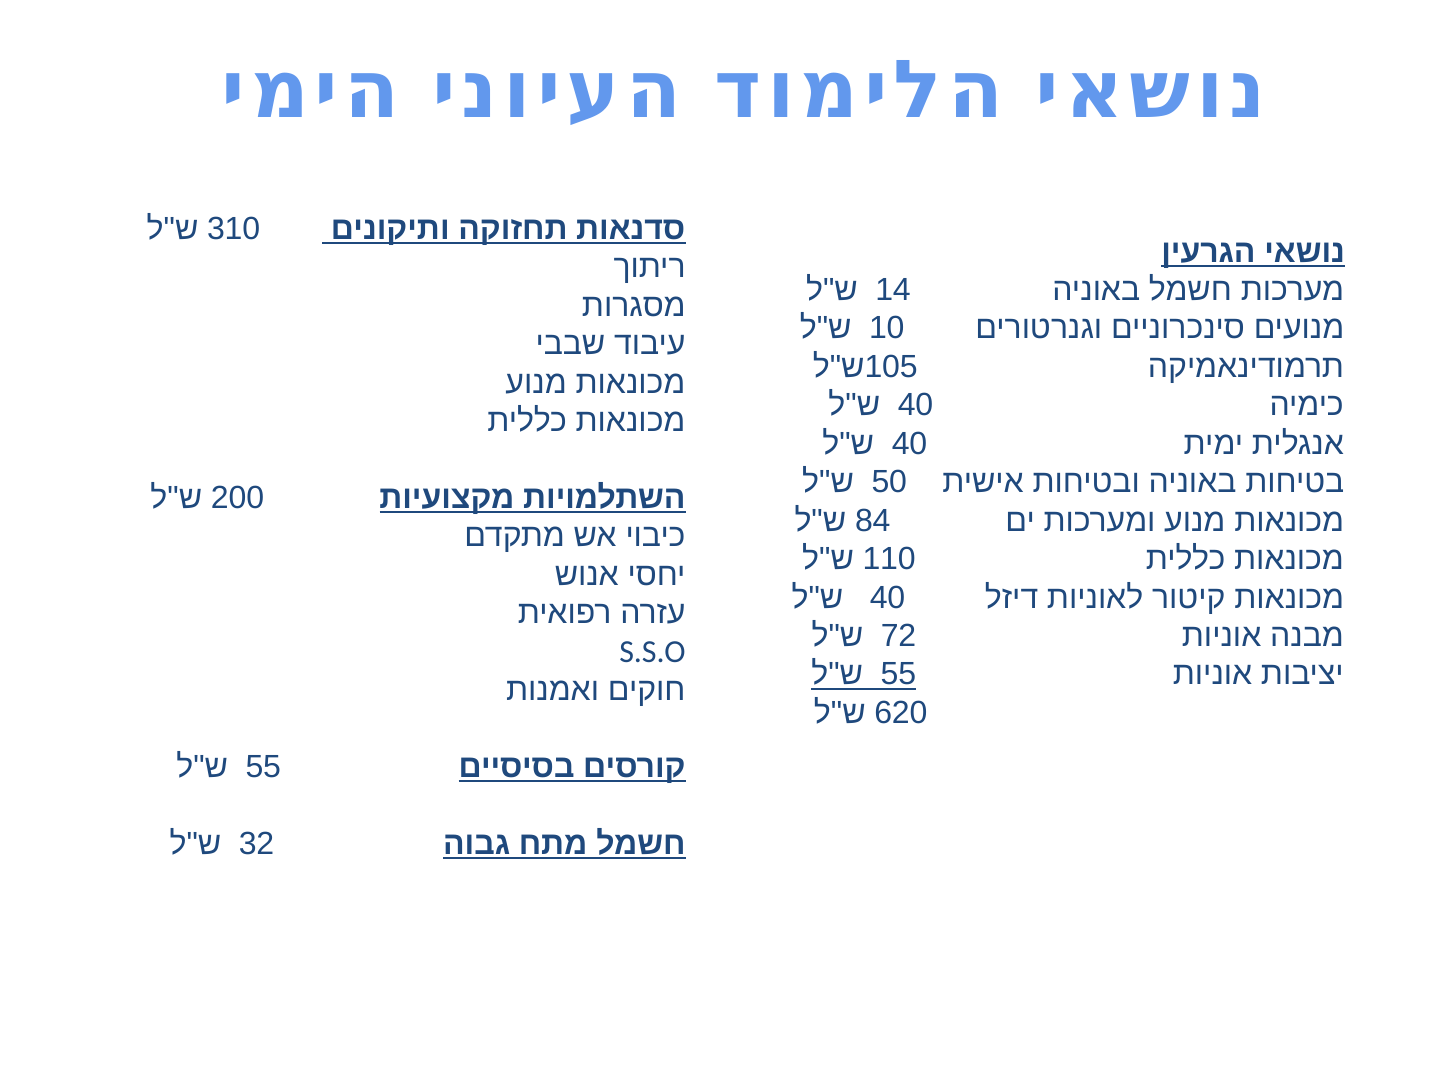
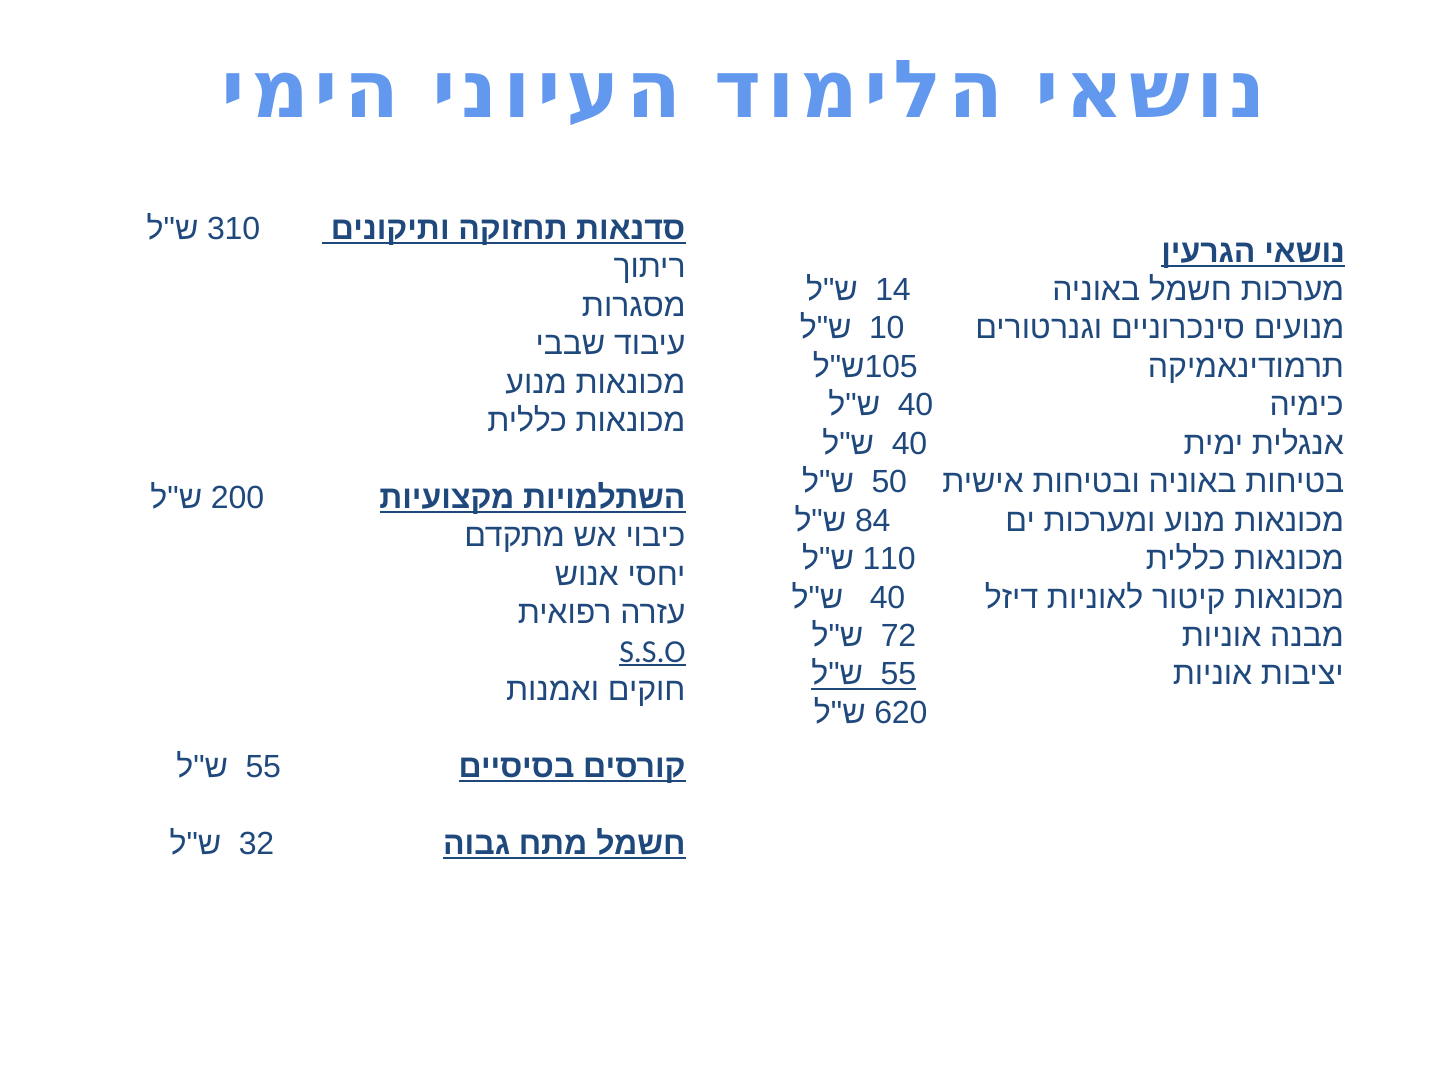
S.S.O underline: none -> present (653, 652)
